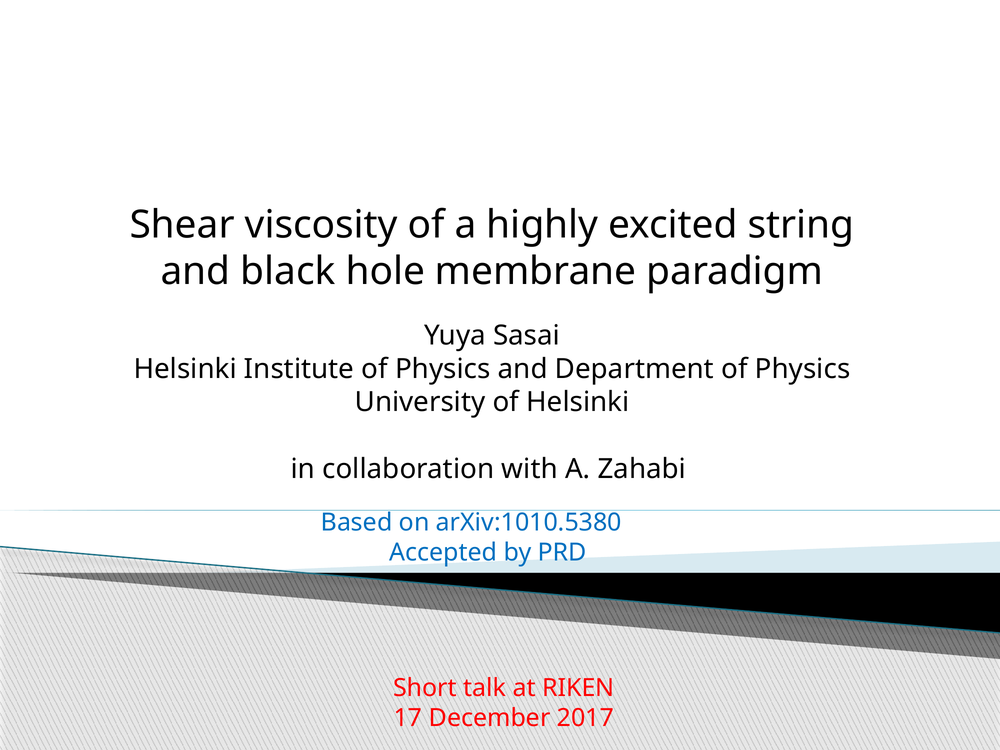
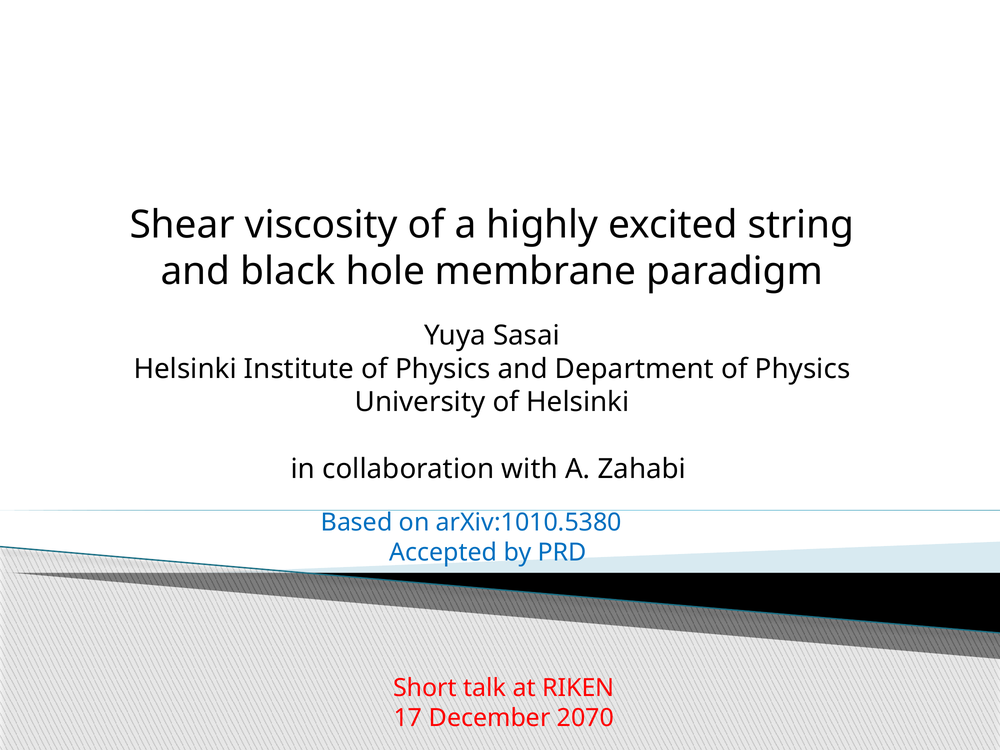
2017: 2017 -> 2070 (585, 718)
